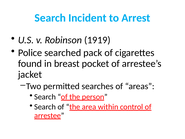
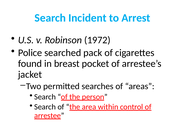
1919: 1919 -> 1972 (97, 40)
